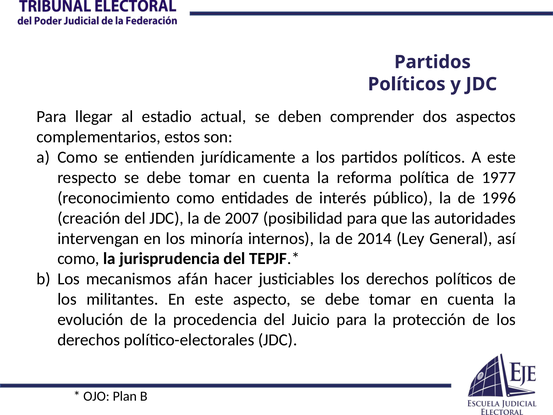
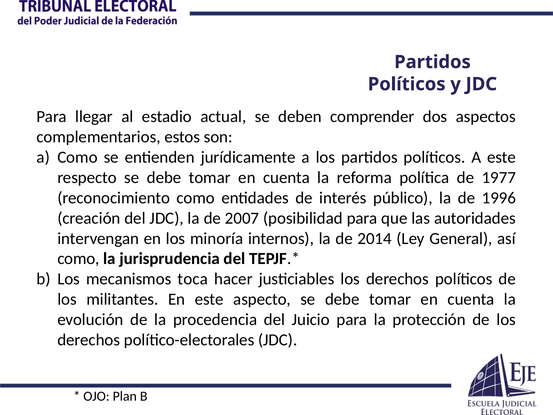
afán: afán -> toca (193, 279)
